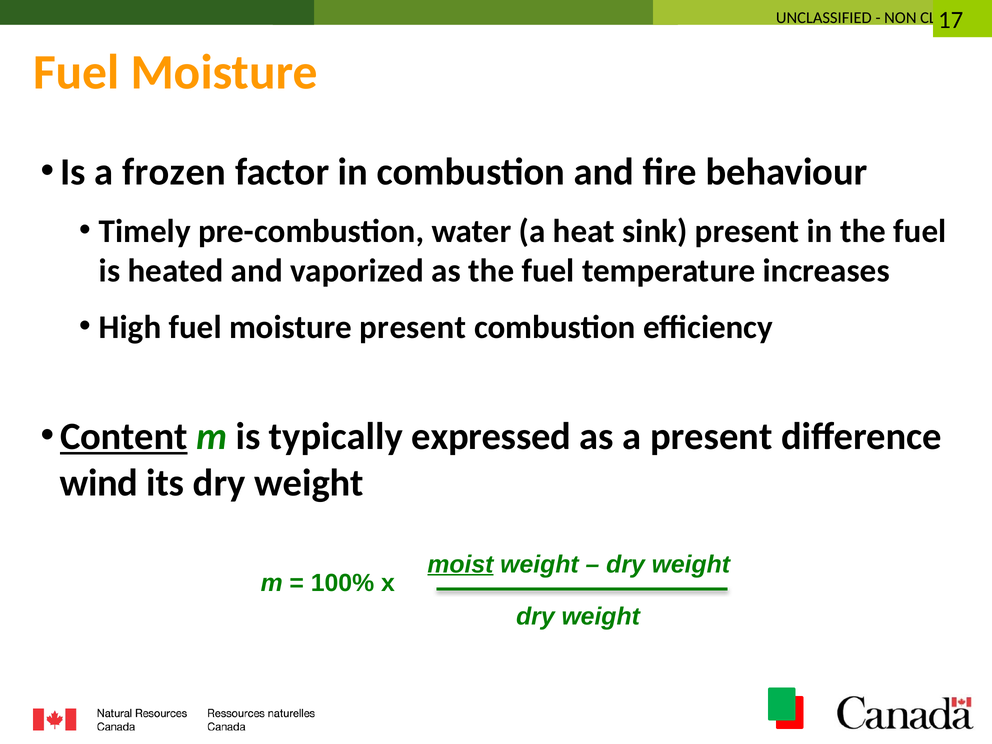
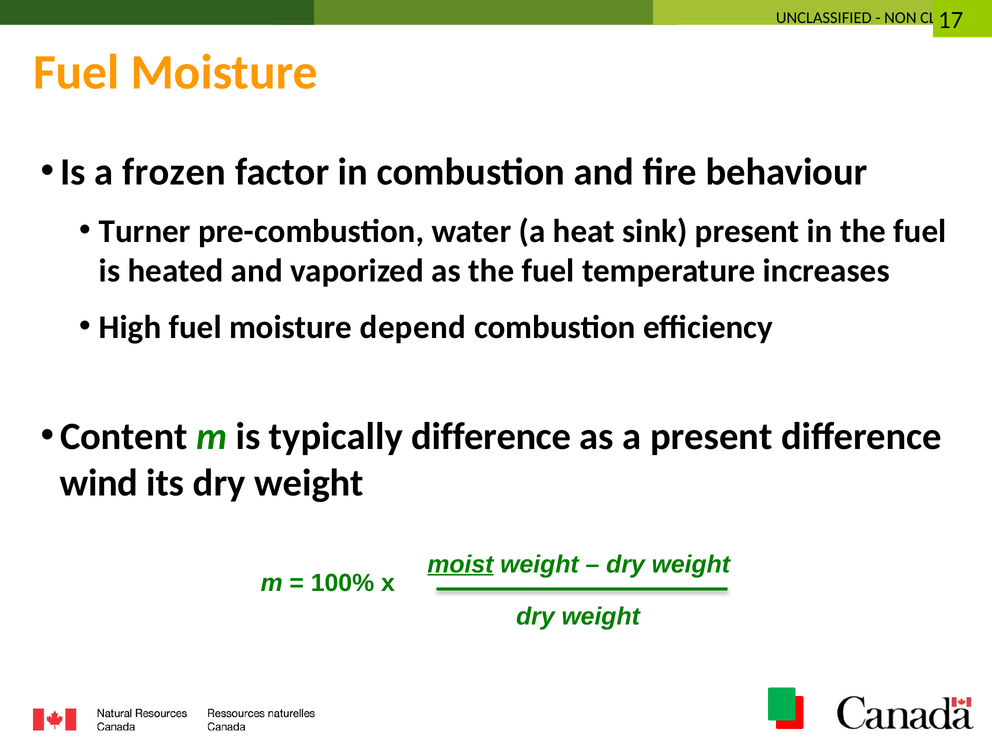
Timely: Timely -> Turner (145, 231)
moisture present: present -> depend (413, 327)
Content underline: present -> none (124, 437)
typically expressed: expressed -> difference (491, 437)
